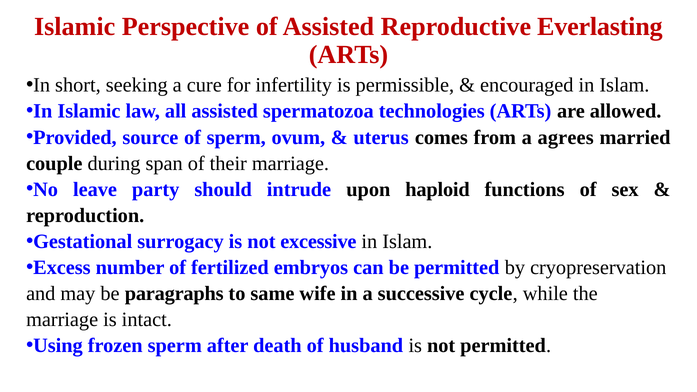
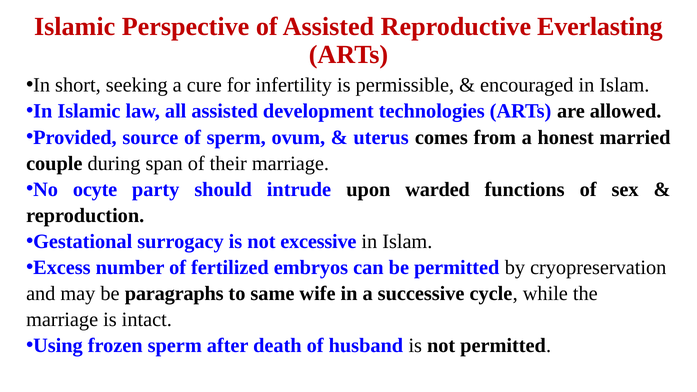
spermatozoa: spermatozoa -> development (318, 111)
agrees: agrees -> honest (566, 137)
leave: leave -> ocyte (95, 189)
haploid: haploid -> warded (438, 189)
